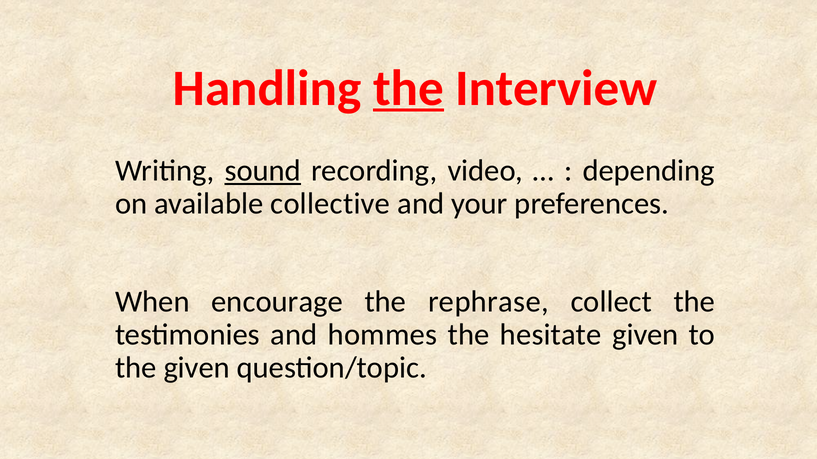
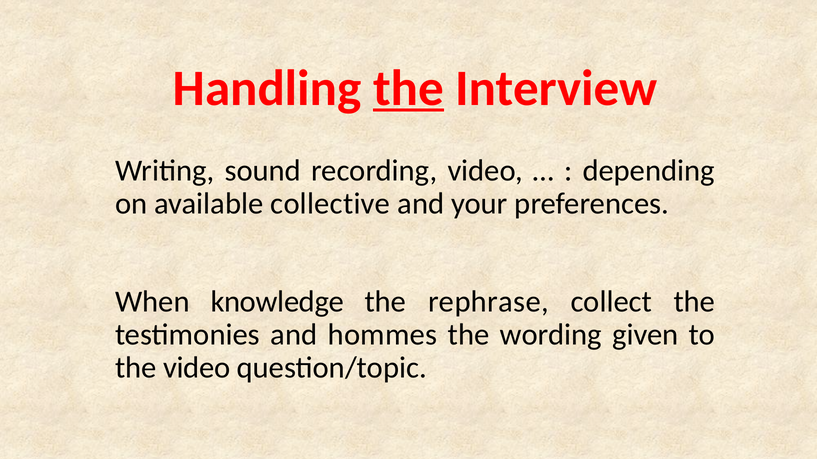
sound underline: present -> none (263, 171)
encourage: encourage -> knowledge (277, 302)
hesitate: hesitate -> wording (551, 335)
the given: given -> video (197, 368)
